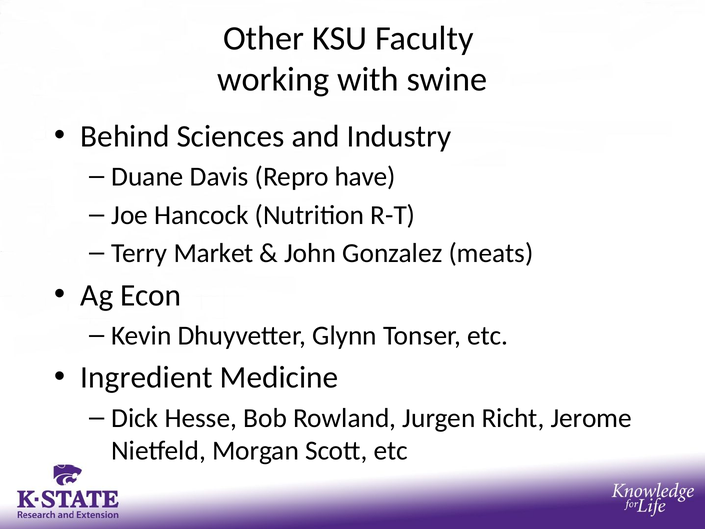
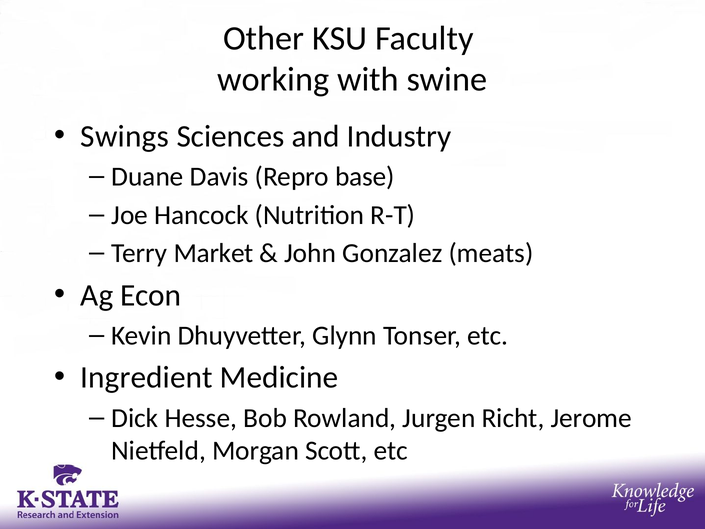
Behind: Behind -> Swings (125, 136)
have: have -> base (365, 177)
